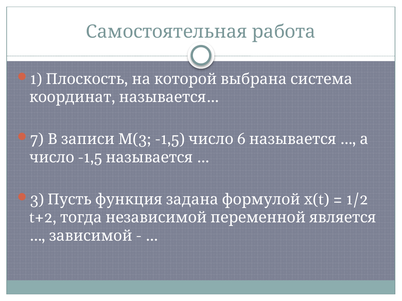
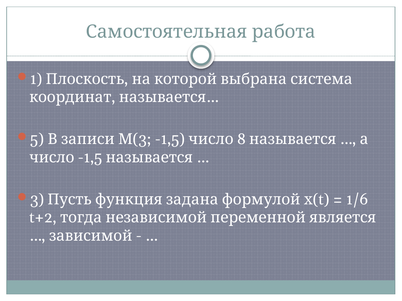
7: 7 -> 5 (37, 140)
6: 6 -> 8 (241, 140)
1/2: 1/2 -> 1/6 (357, 200)
